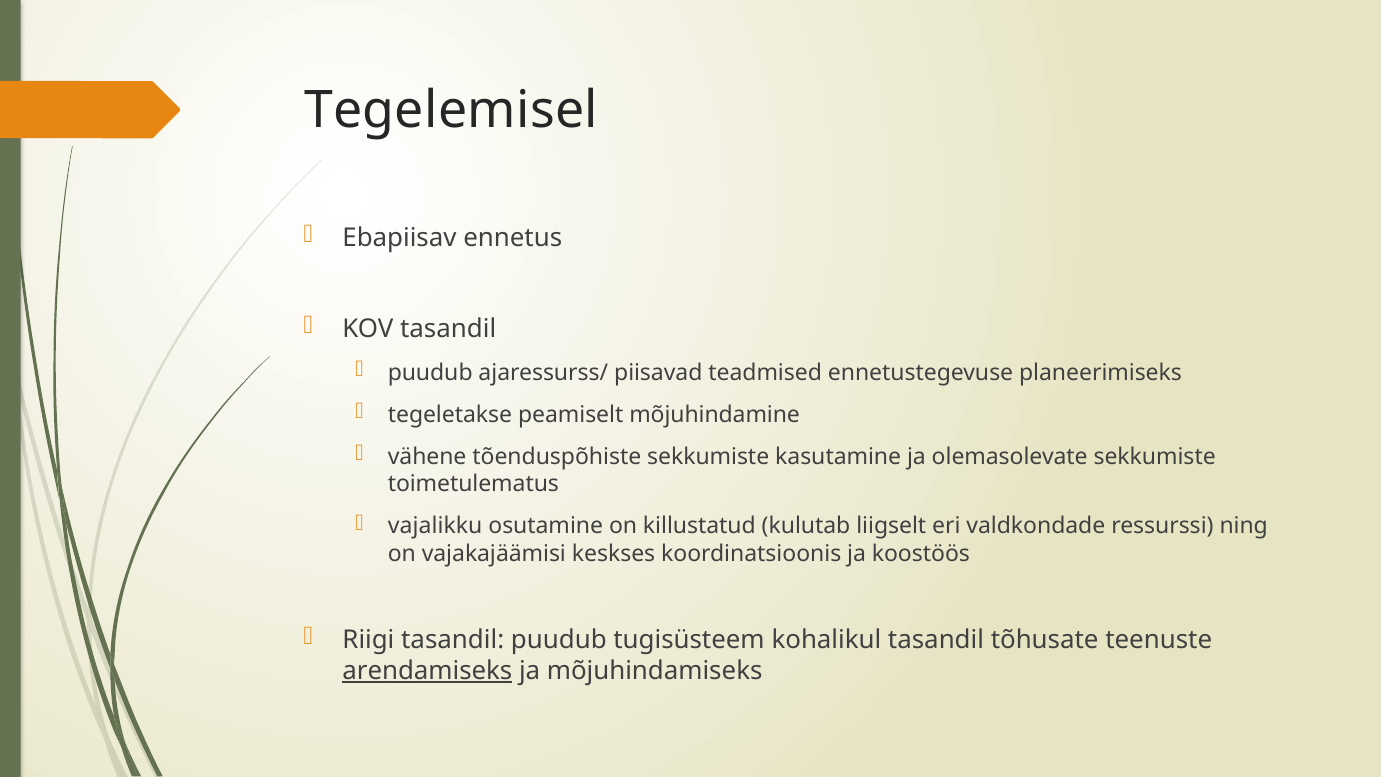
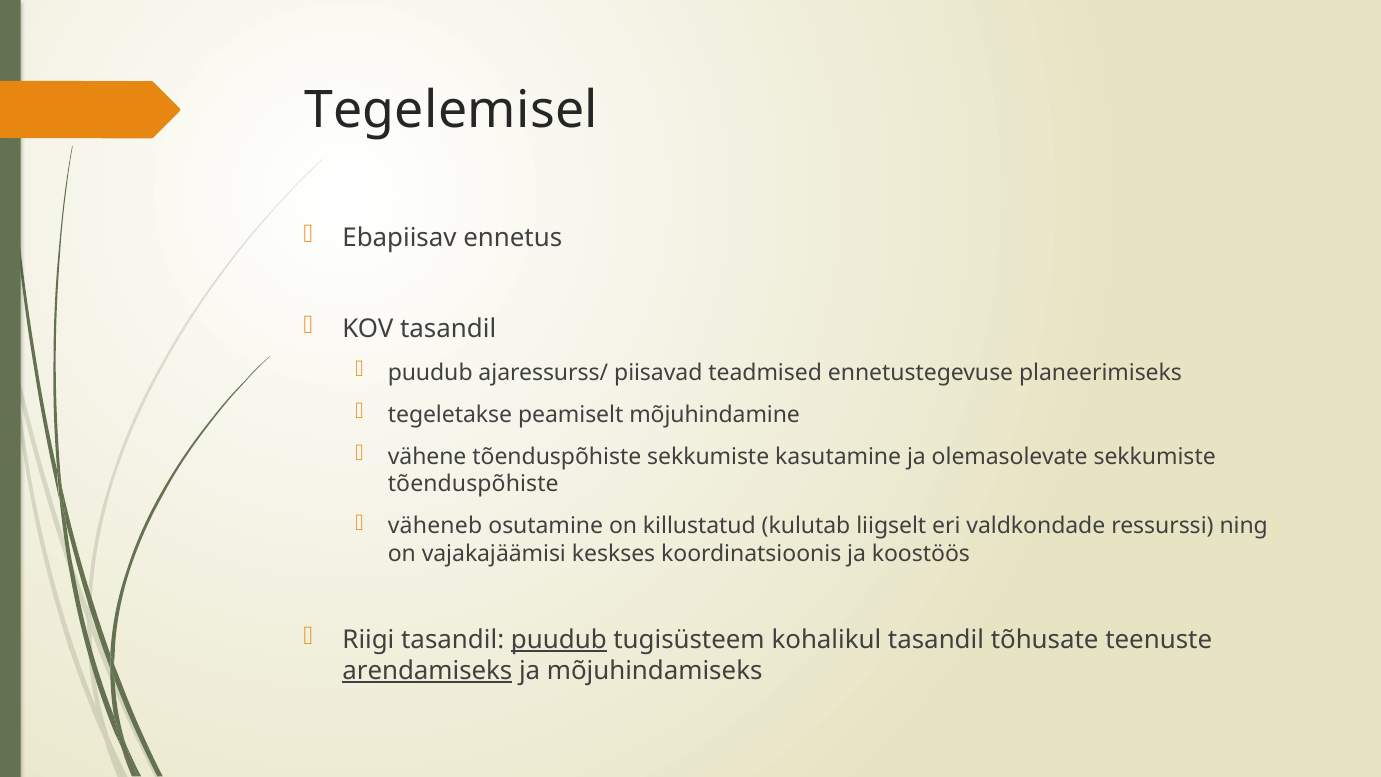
toimetulematus: toimetulematus -> tõenduspõhiste (473, 484)
vajalikku: vajalikku -> väheneb (435, 526)
puudub underline: none -> present (559, 640)
